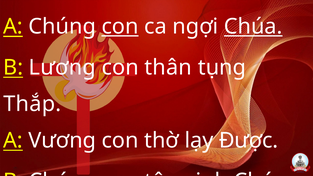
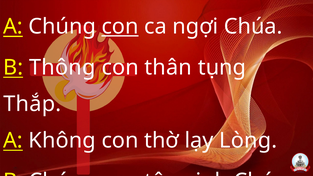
Chúa underline: present -> none (253, 27)
Lương: Lương -> Thông (62, 67)
Vương: Vương -> Không (62, 140)
Được: Được -> Lòng (248, 140)
